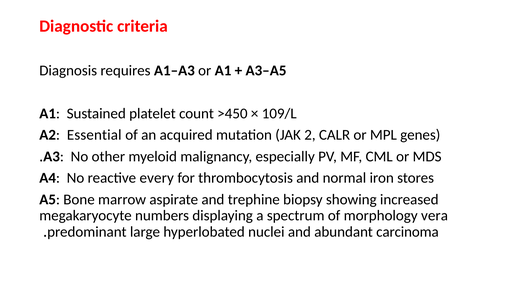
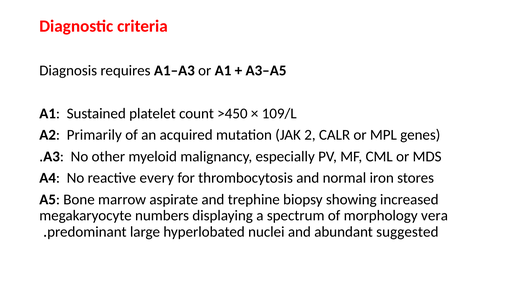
Essential: Essential -> Primarily (94, 135)
carcinoma: carcinoma -> suggested (407, 232)
